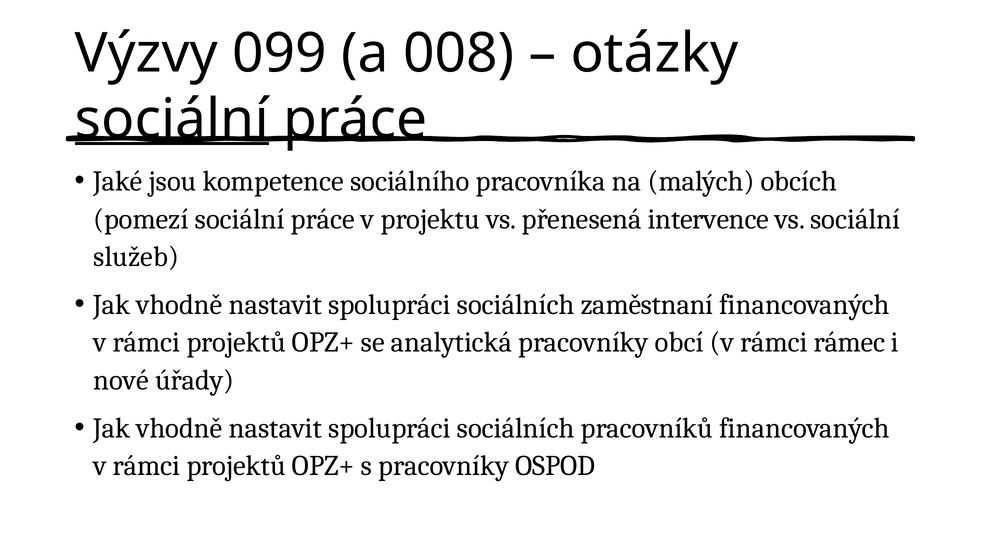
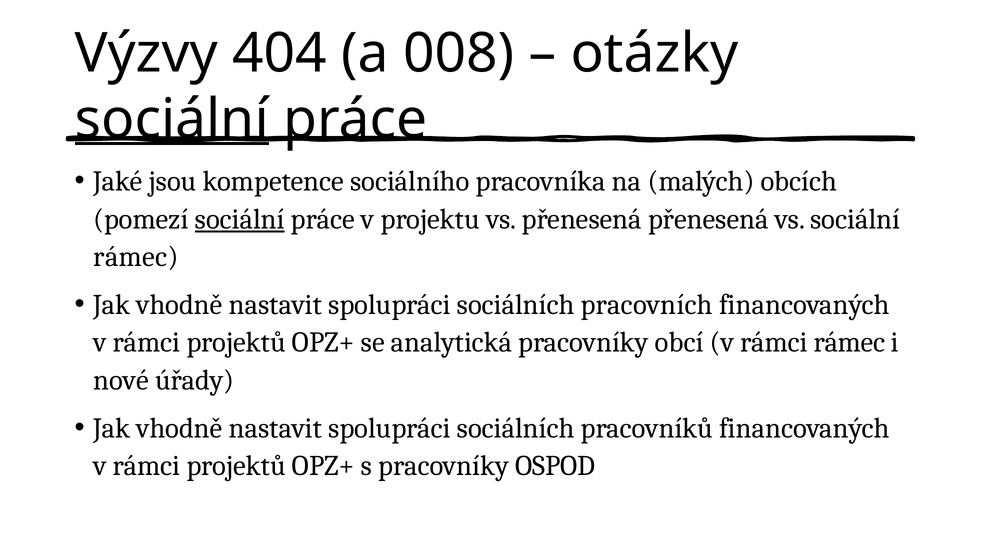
099: 099 -> 404 (280, 53)
sociální underline: none -> present (240, 219)
přenesená intervence: intervence -> přenesená (708, 219)
služeb: služeb -> rámec (136, 257)
zaměstnaní: zaměstnaní -> pracovních (647, 305)
